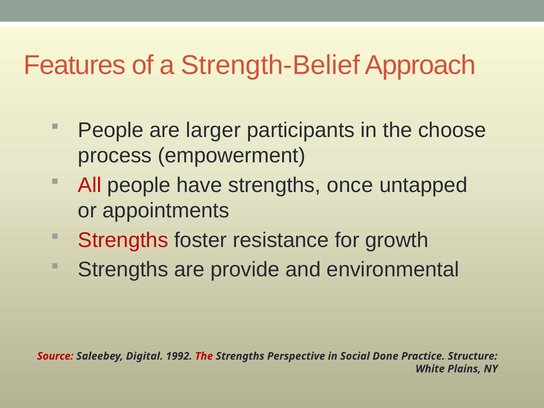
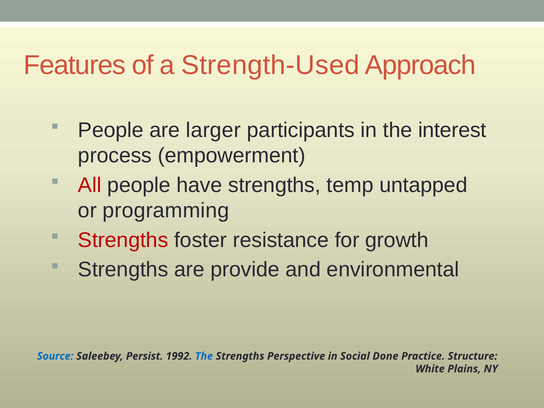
Strength-Belief: Strength-Belief -> Strength-Used (270, 65)
choose: choose -> interest (452, 130)
once: once -> temp (350, 185)
appointments: appointments -> programming (166, 210)
Source colour: red -> blue (55, 356)
Digital: Digital -> Persist (145, 356)
The colour: red -> blue (204, 356)
